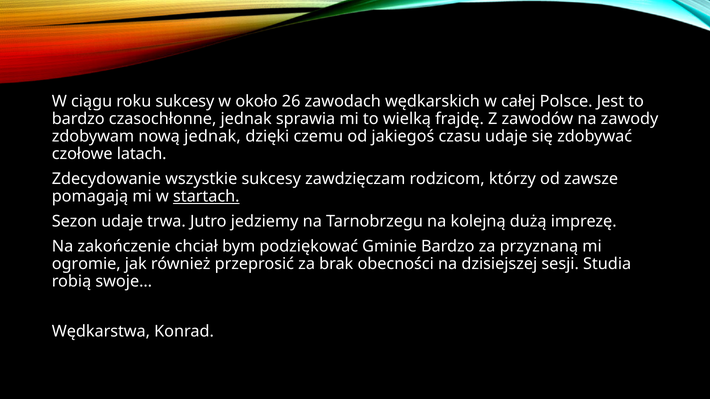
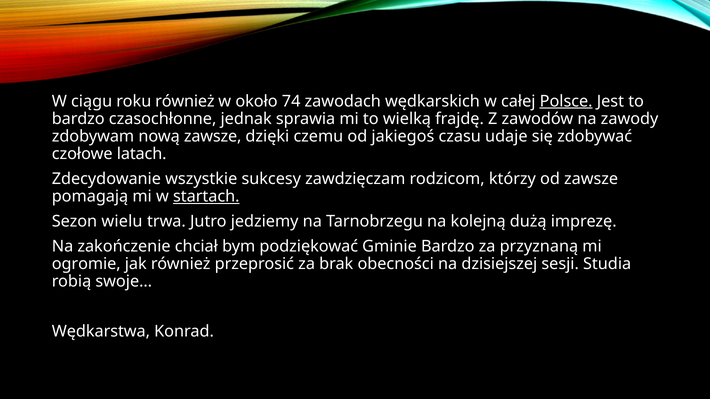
roku sukcesy: sukcesy -> również (185, 101)
26: 26 -> 74 (291, 101)
Polsce underline: none -> present (566, 101)
nową jednak: jednak -> zawsze (213, 136)
Sezon udaje: udaje -> wielu (122, 221)
